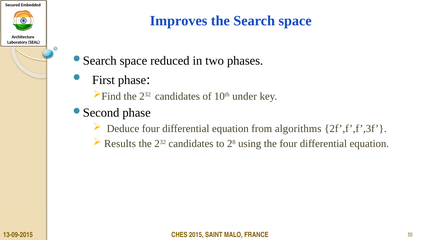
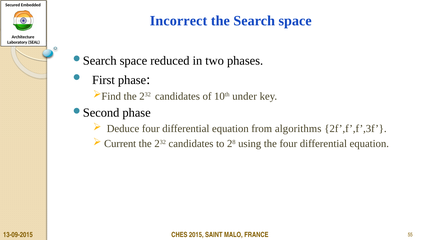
Improves: Improves -> Incorrect (179, 21)
Results: Results -> Current (120, 143)
